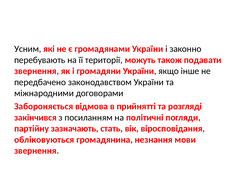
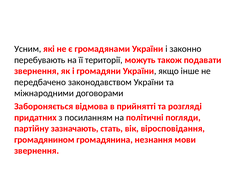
закінчився: закінчився -> придатних (35, 117)
обліковуються: обліковуються -> громадянином (44, 139)
